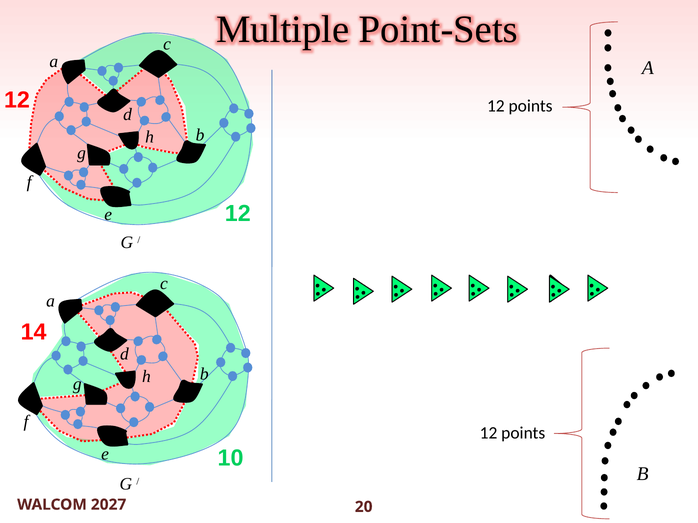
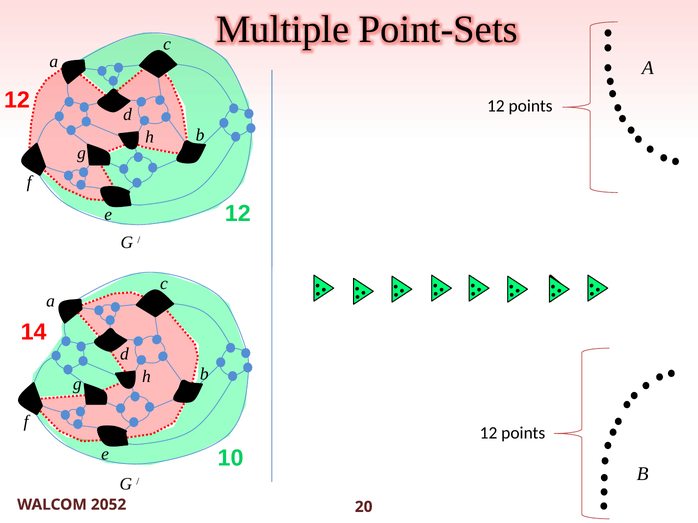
2027: 2027 -> 2052 (109, 505)
